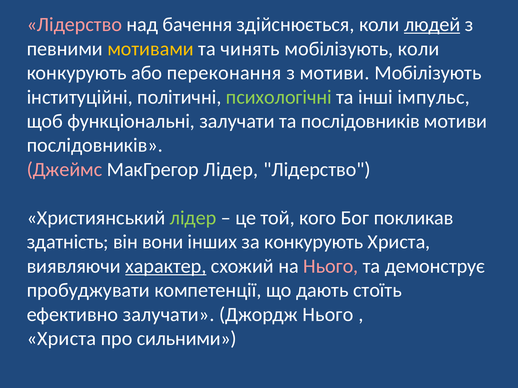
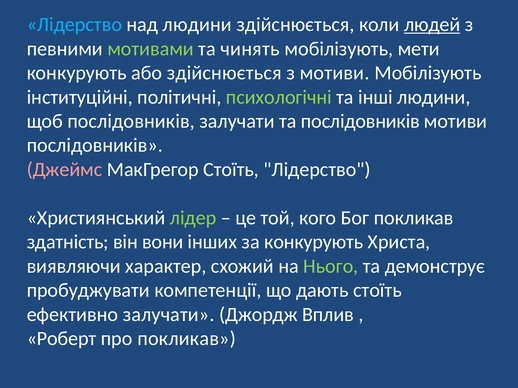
Лідерство colour: pink -> light blue (74, 25)
над бачення: бачення -> людини (197, 25)
мотивами colour: yellow -> light green (151, 49)
мобілізують коли: коли -> мети (419, 49)
або переконання: переконання -> здійснюється (224, 73)
інші імпульс: імпульс -> людини (434, 97)
щоб функціональні: функціональні -> послідовників (131, 121)
МакГрегор Лідер: Лідер -> Стоїть (231, 170)
характер underline: present -> none (166, 266)
Нього colour: pink -> light green (331, 266)
Джордж Нього: Нього -> Вплив (328, 315)
Христа: Христа -> Роберт (62, 339)
про сильними: сильними -> покликав (187, 339)
